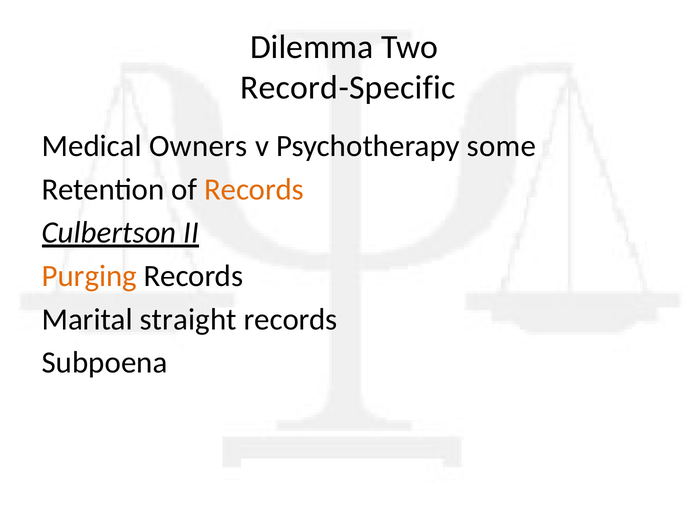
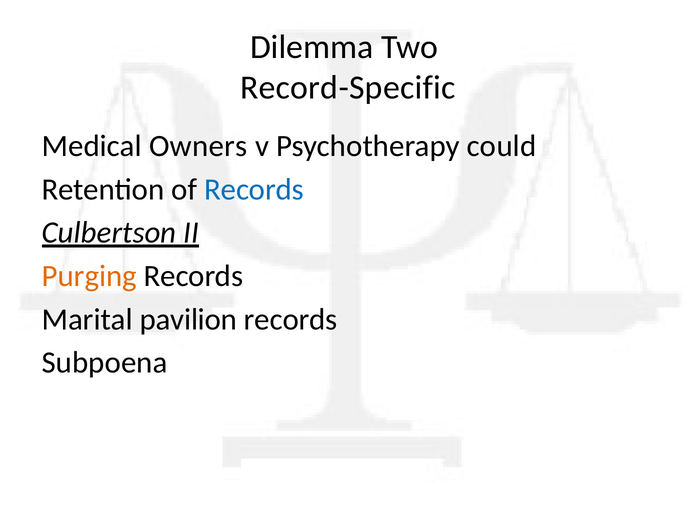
some: some -> could (502, 146)
Records colour: orange -> blue (254, 189)
straight: straight -> pavilion (188, 319)
